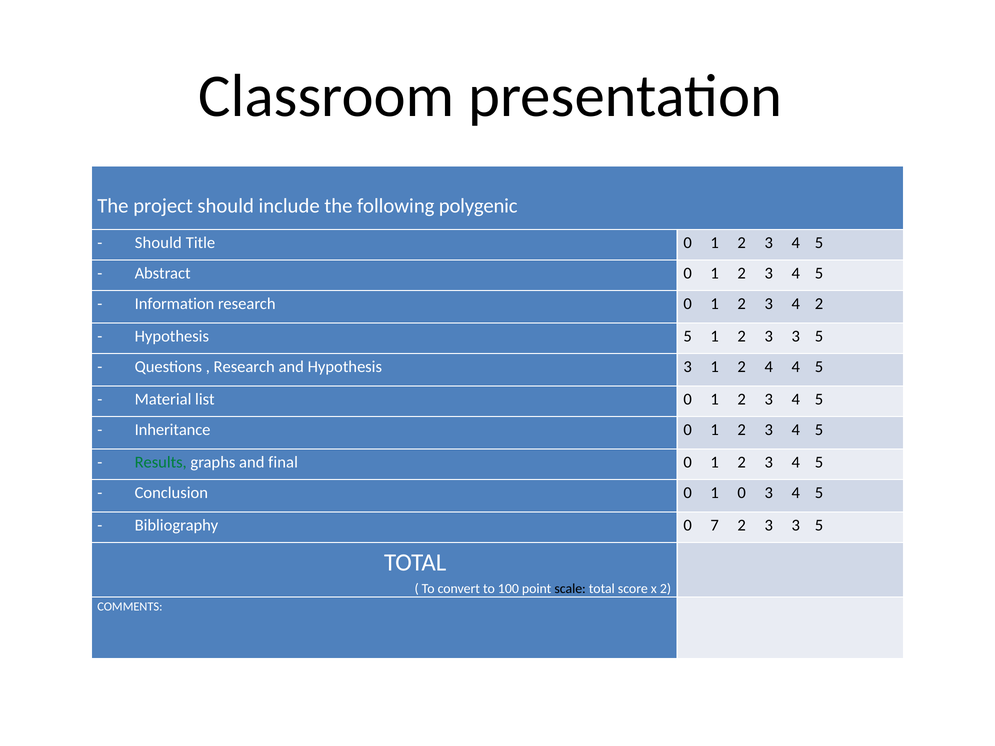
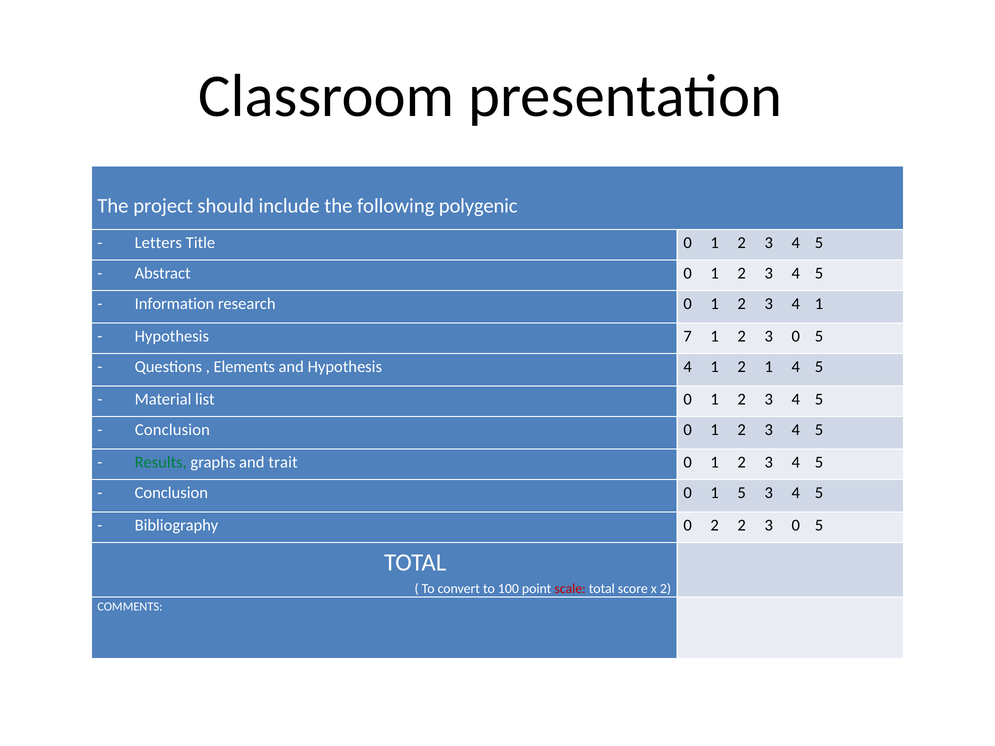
Should: Should -> Letters (158, 243)
3 4 2: 2 -> 1 (819, 304)
Hypothesis 5: 5 -> 7 (688, 336)
1 2 3 3: 3 -> 0 (796, 336)
Research: Research -> Elements (244, 367)
Hypothesis 3: 3 -> 4 (688, 367)
2 4: 4 -> 1 (769, 367)
Inheritance: Inheritance -> Conclusion (172, 430)
final: final -> trait (283, 462)
1 0: 0 -> 5 (742, 493)
0 7: 7 -> 2 (715, 525)
3: 3 -> 0 (796, 525)
scale colour: black -> red (570, 589)
